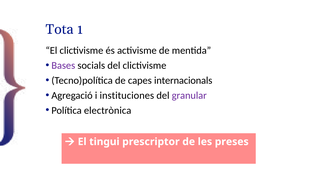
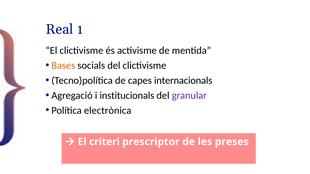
Tota: Tota -> Real (60, 29)
Bases colour: purple -> orange (63, 66)
instituciones: instituciones -> institucionals (127, 96)
tingui: tingui -> criteri (104, 142)
